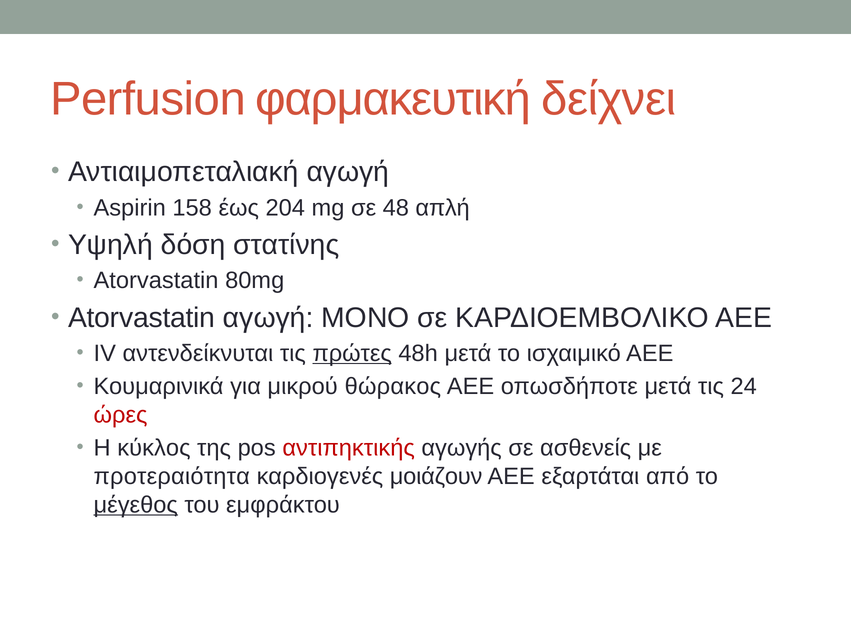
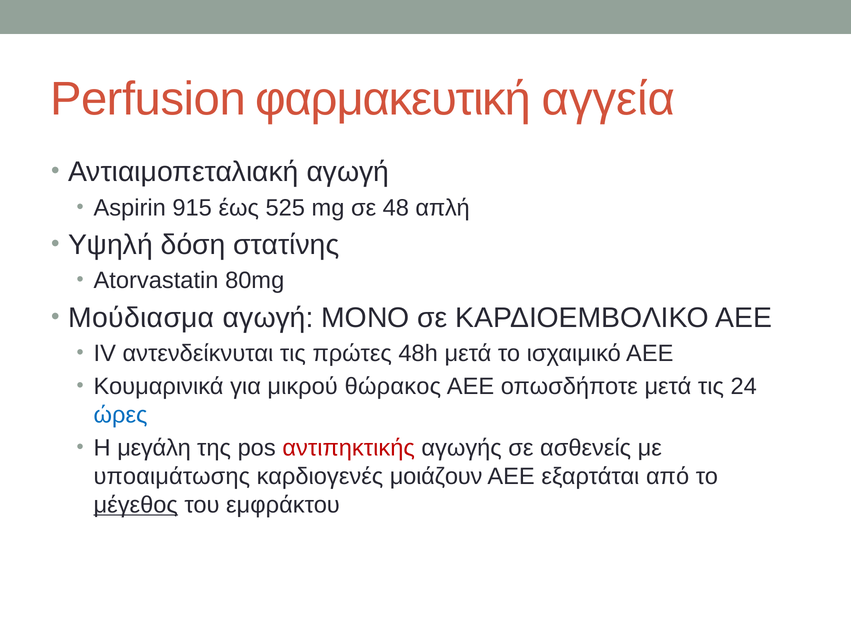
δείχνει: δείχνει -> αγγεία (609, 99)
158: 158 -> 915 (192, 208)
204: 204 -> 525 (285, 208)
Atorvastatin: Atorvastatin -> Μούδιασμα (141, 318)
πρώτες underline: present -> none (352, 354)
ώρες colour: red -> blue (121, 415)
κύκλος: κύκλος -> μεγάλη (154, 448)
προτεραιότητα: προτεραιότητα -> υποαιμάτωσης (172, 477)
